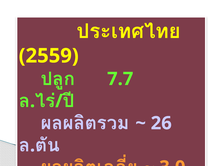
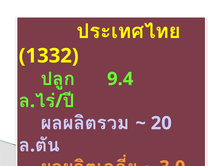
2559: 2559 -> 1332 (49, 56)
7.7: 7.7 -> 9.4 (120, 79)
26: 26 -> 20 (161, 123)
